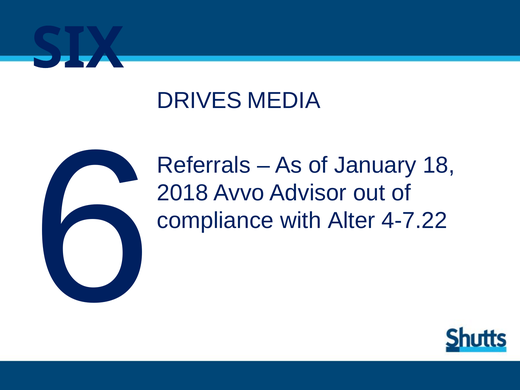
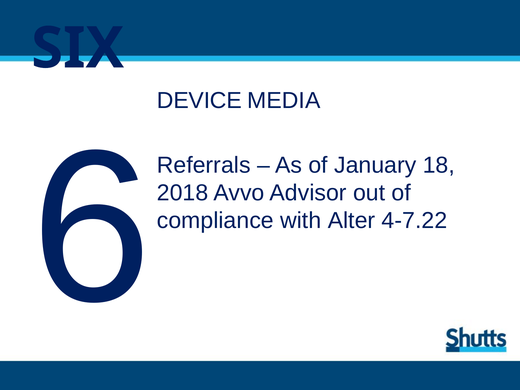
DRIVES: DRIVES -> DEVICE (199, 100)
